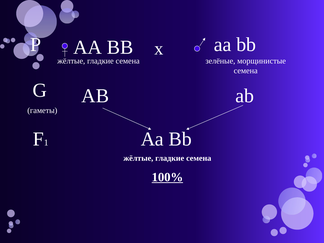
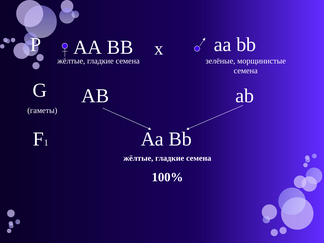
100% underline: present -> none (167, 177)
